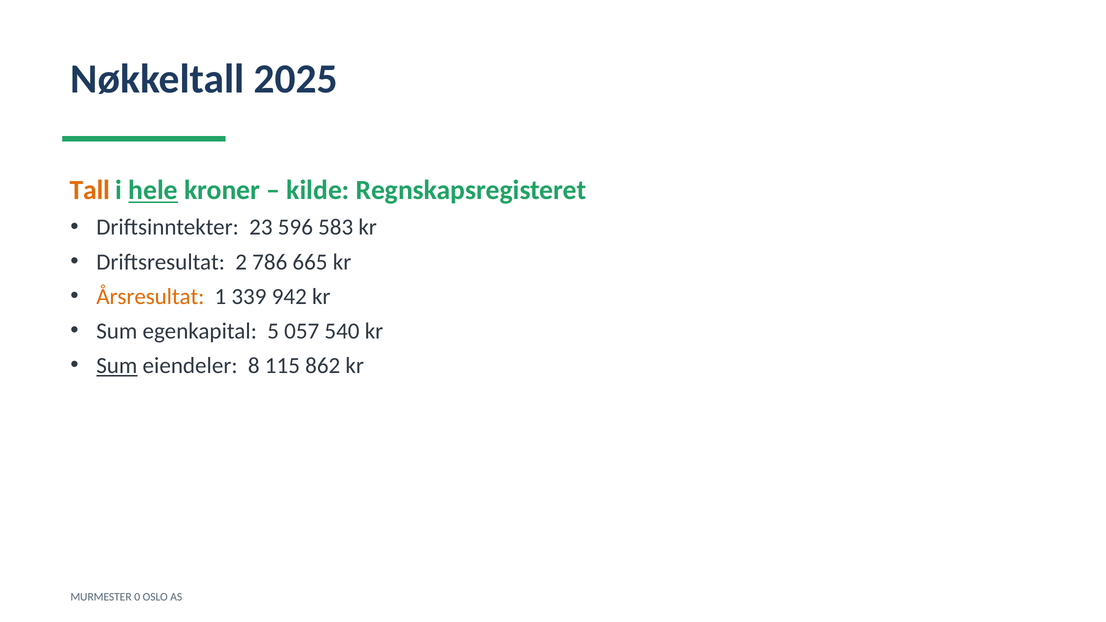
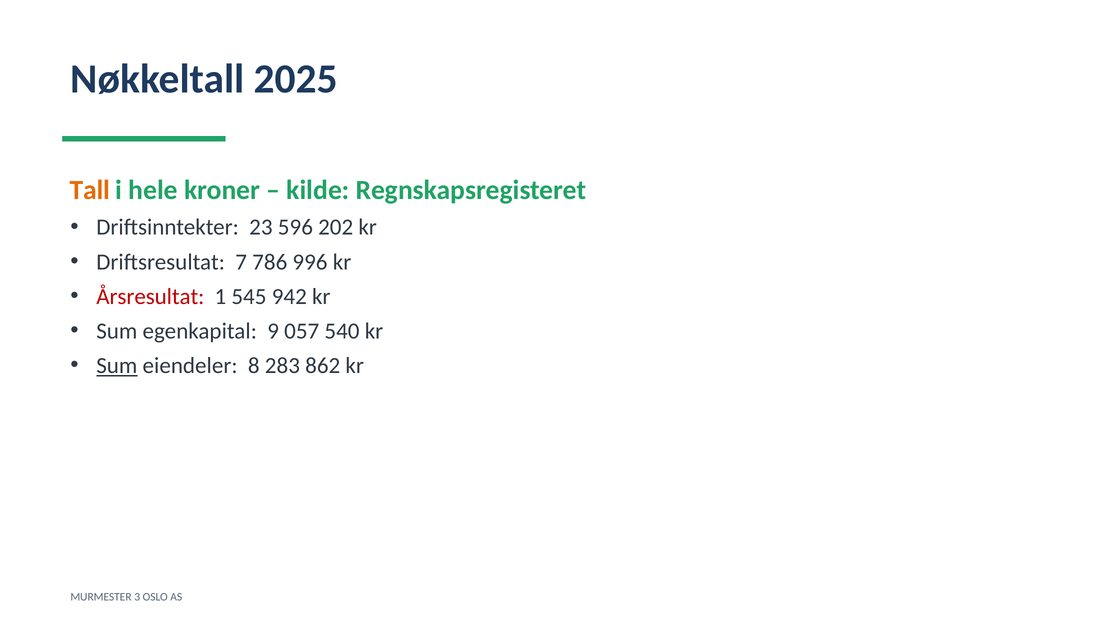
hele underline: present -> none (153, 190)
583: 583 -> 202 (336, 227)
2: 2 -> 7 (241, 262)
665: 665 -> 996 (310, 262)
Årsresultat colour: orange -> red (150, 297)
339: 339 -> 545 (249, 297)
5: 5 -> 9 (273, 331)
115: 115 -> 283 (282, 366)
0: 0 -> 3 (137, 597)
